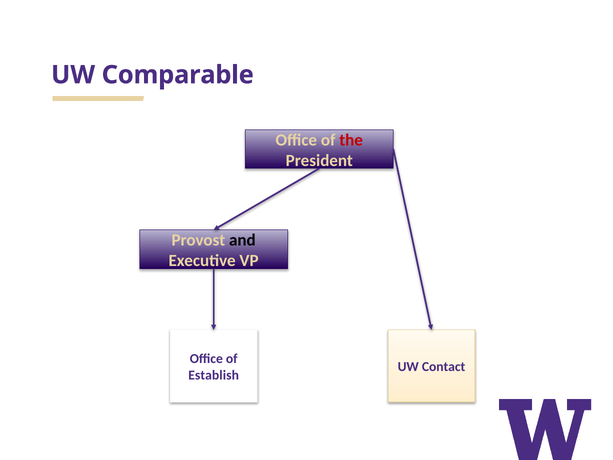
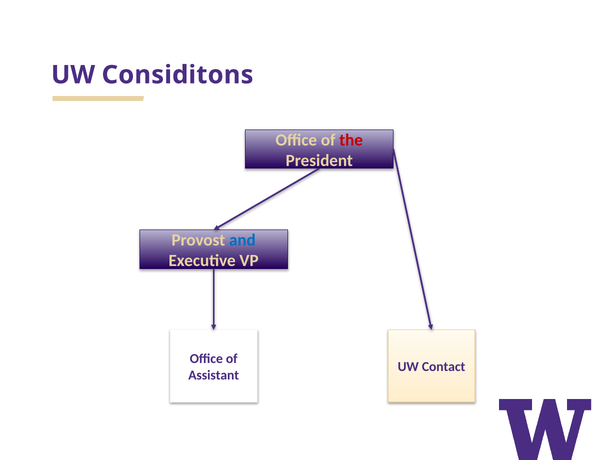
Comparable: Comparable -> Considitons (178, 75)
and colour: black -> blue (242, 240)
Establish: Establish -> Assistant (214, 375)
